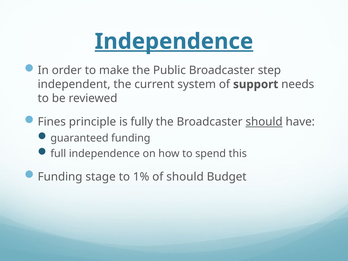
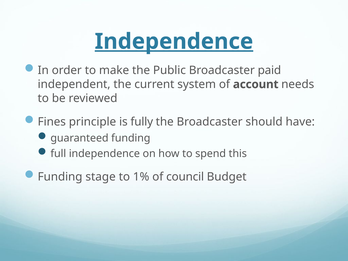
step: step -> paid (269, 70)
support: support -> account (256, 84)
should underline: present -> none (264, 122)
of should: should -> council (185, 177)
